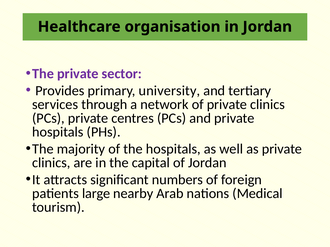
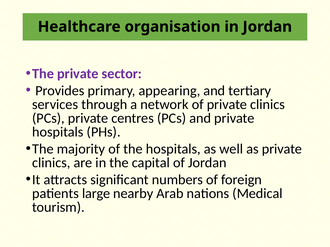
university: university -> appearing (169, 91)
